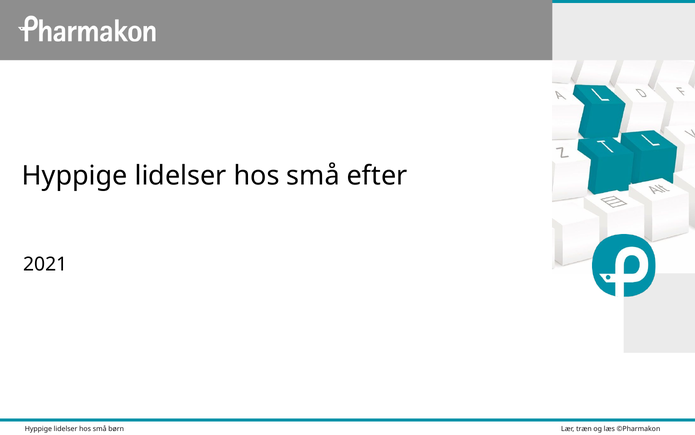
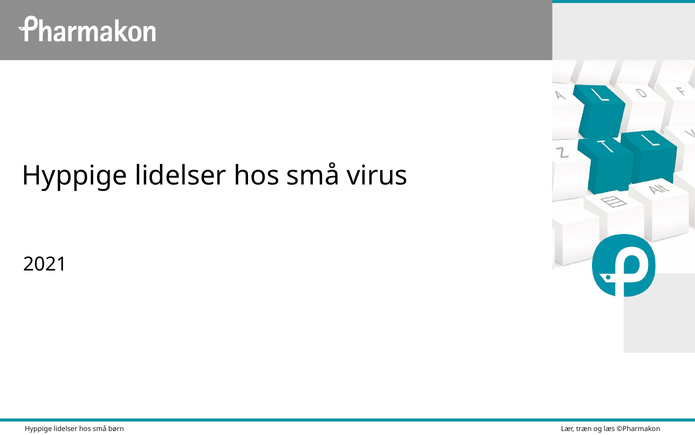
efter: efter -> virus (377, 175)
